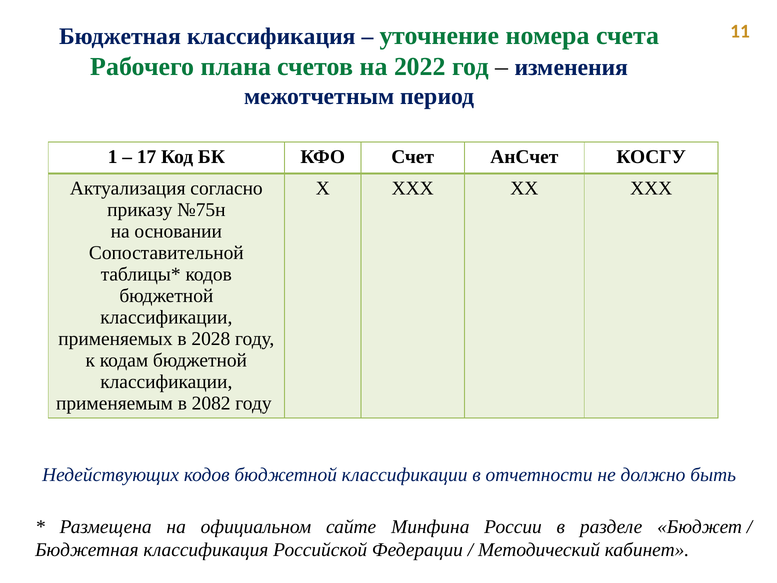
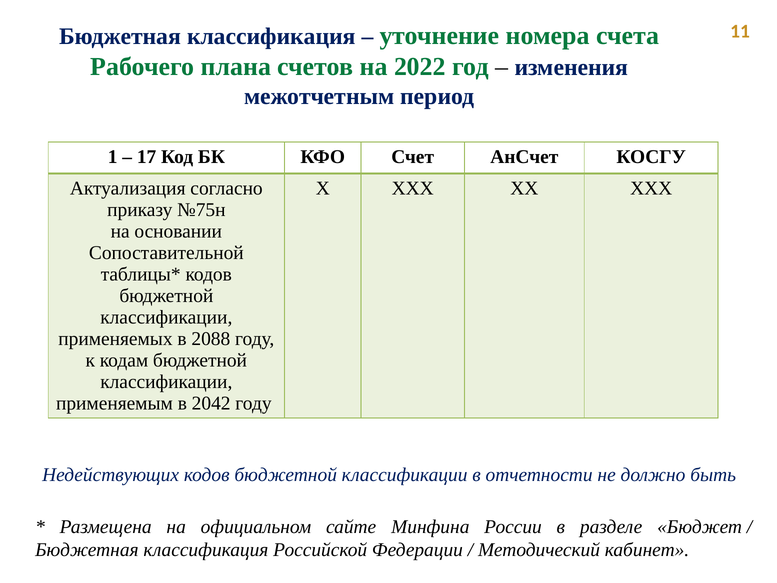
2028: 2028 -> 2088 (211, 339)
2082: 2082 -> 2042 (211, 403)
